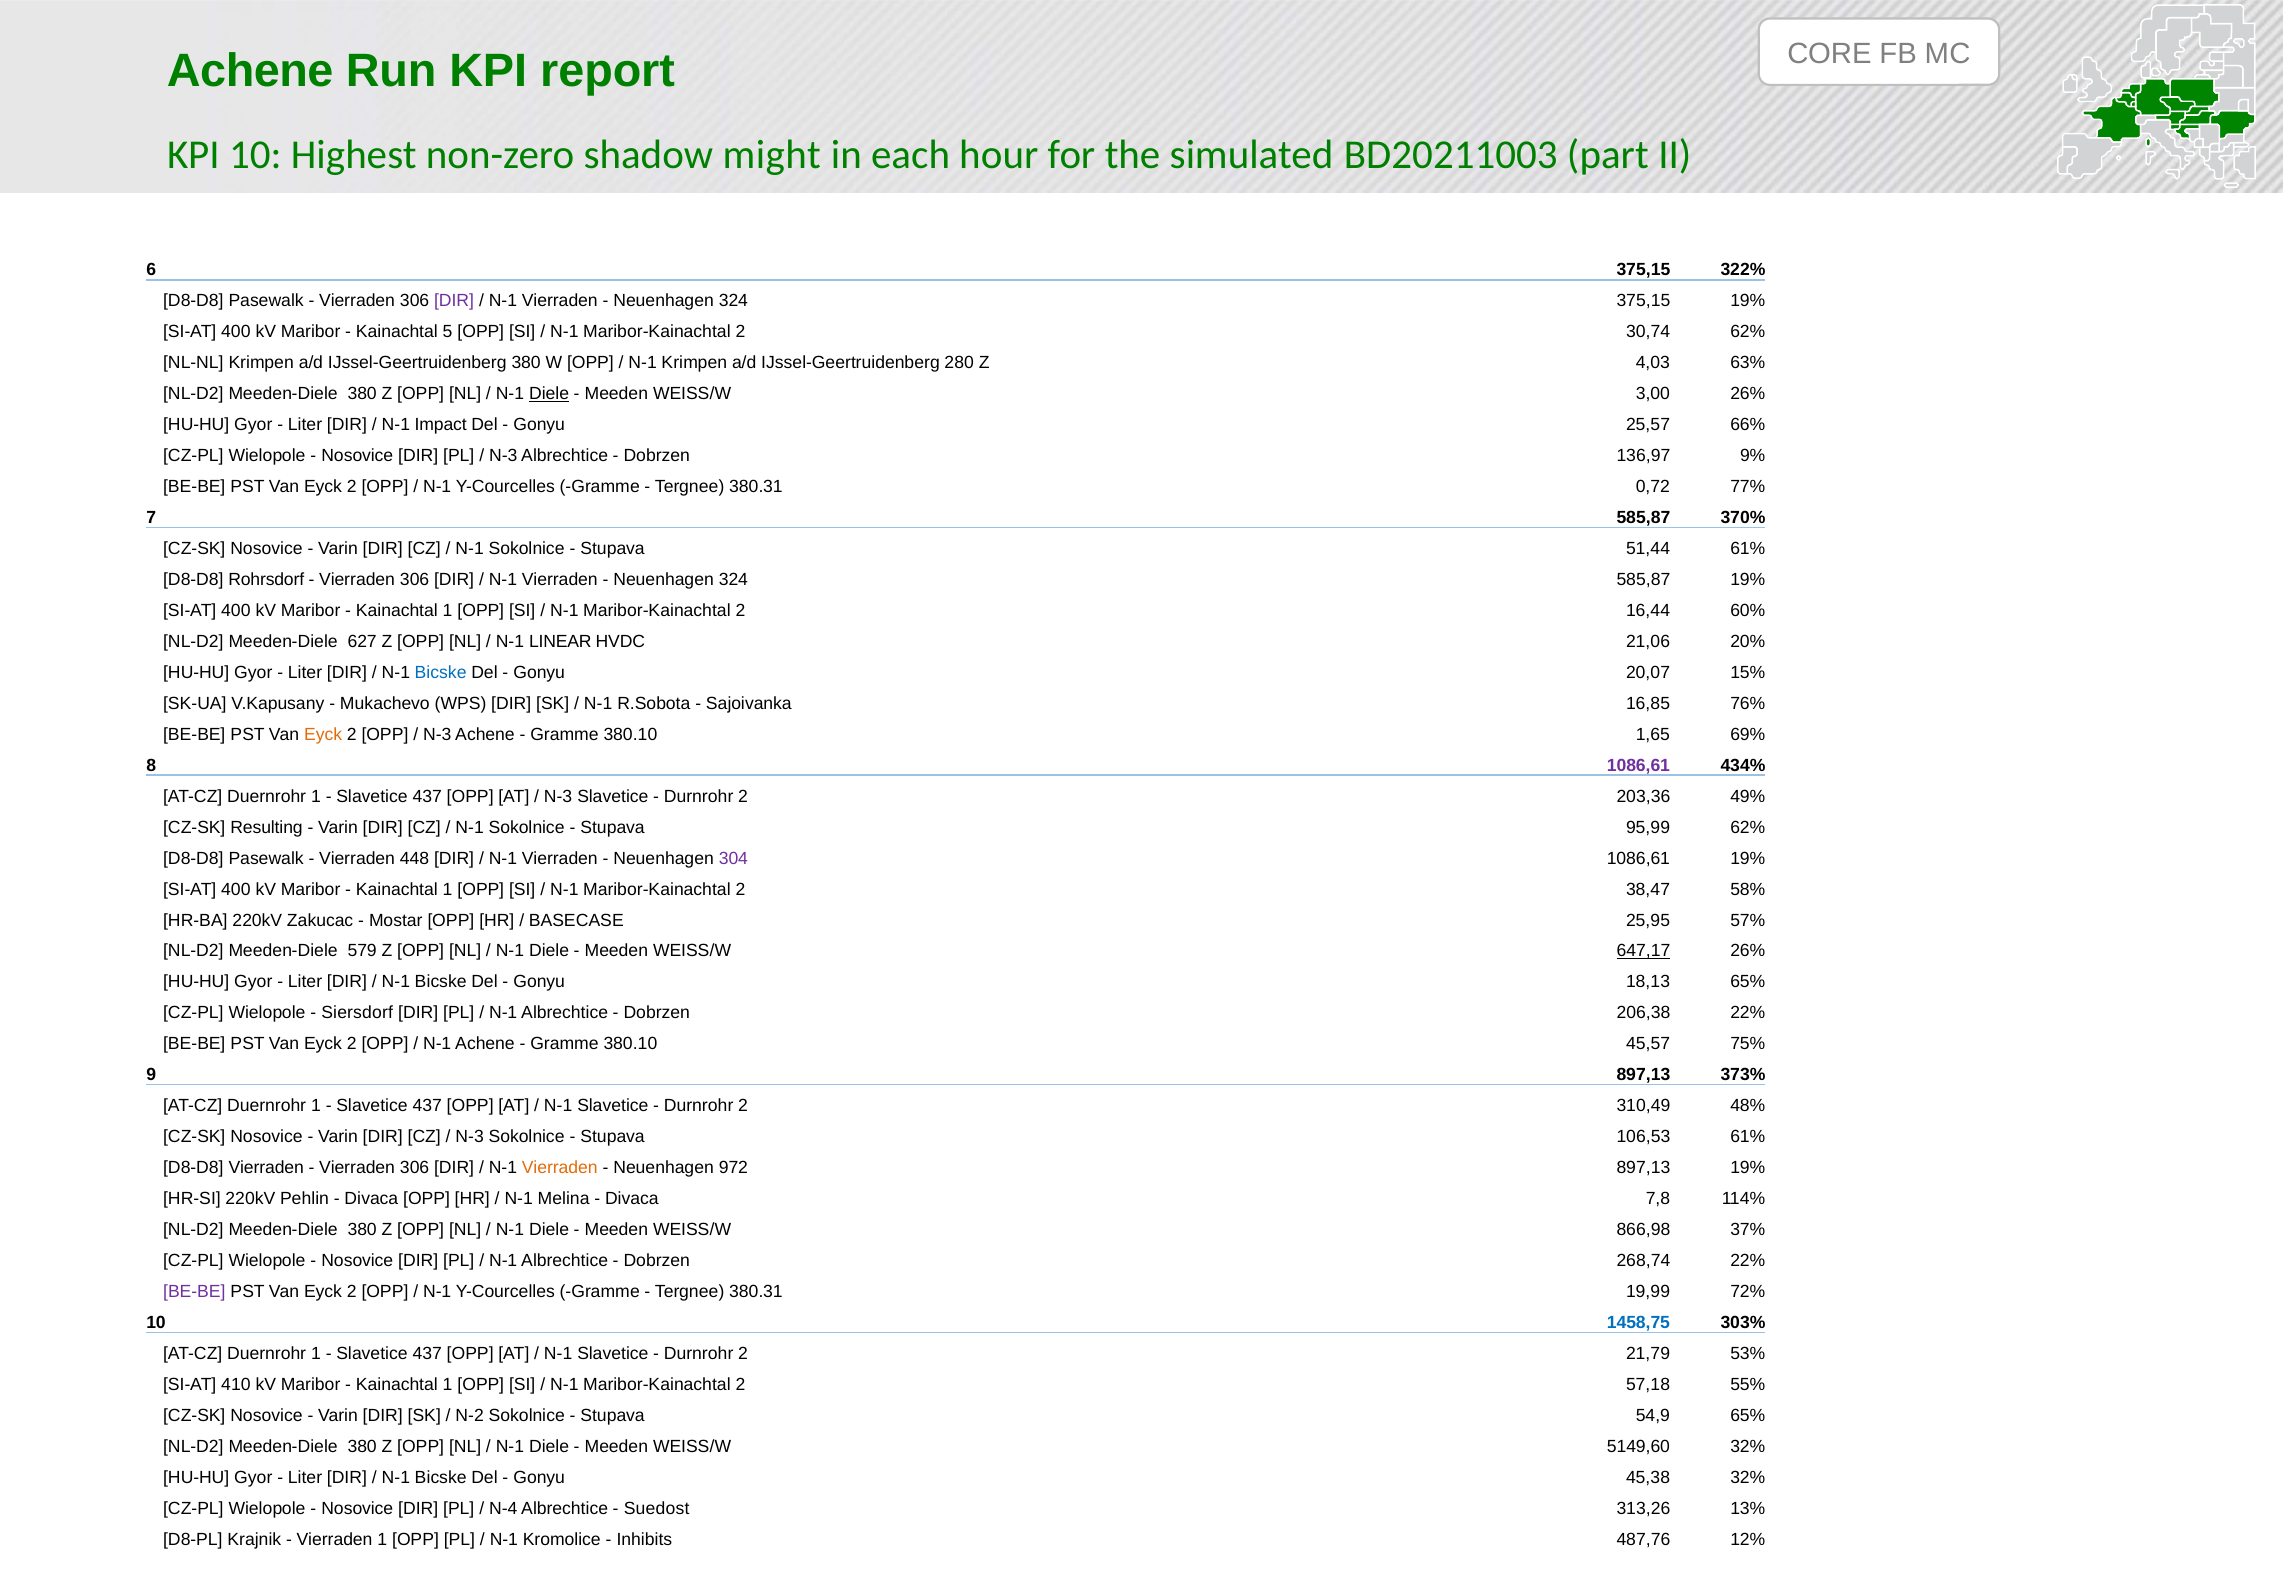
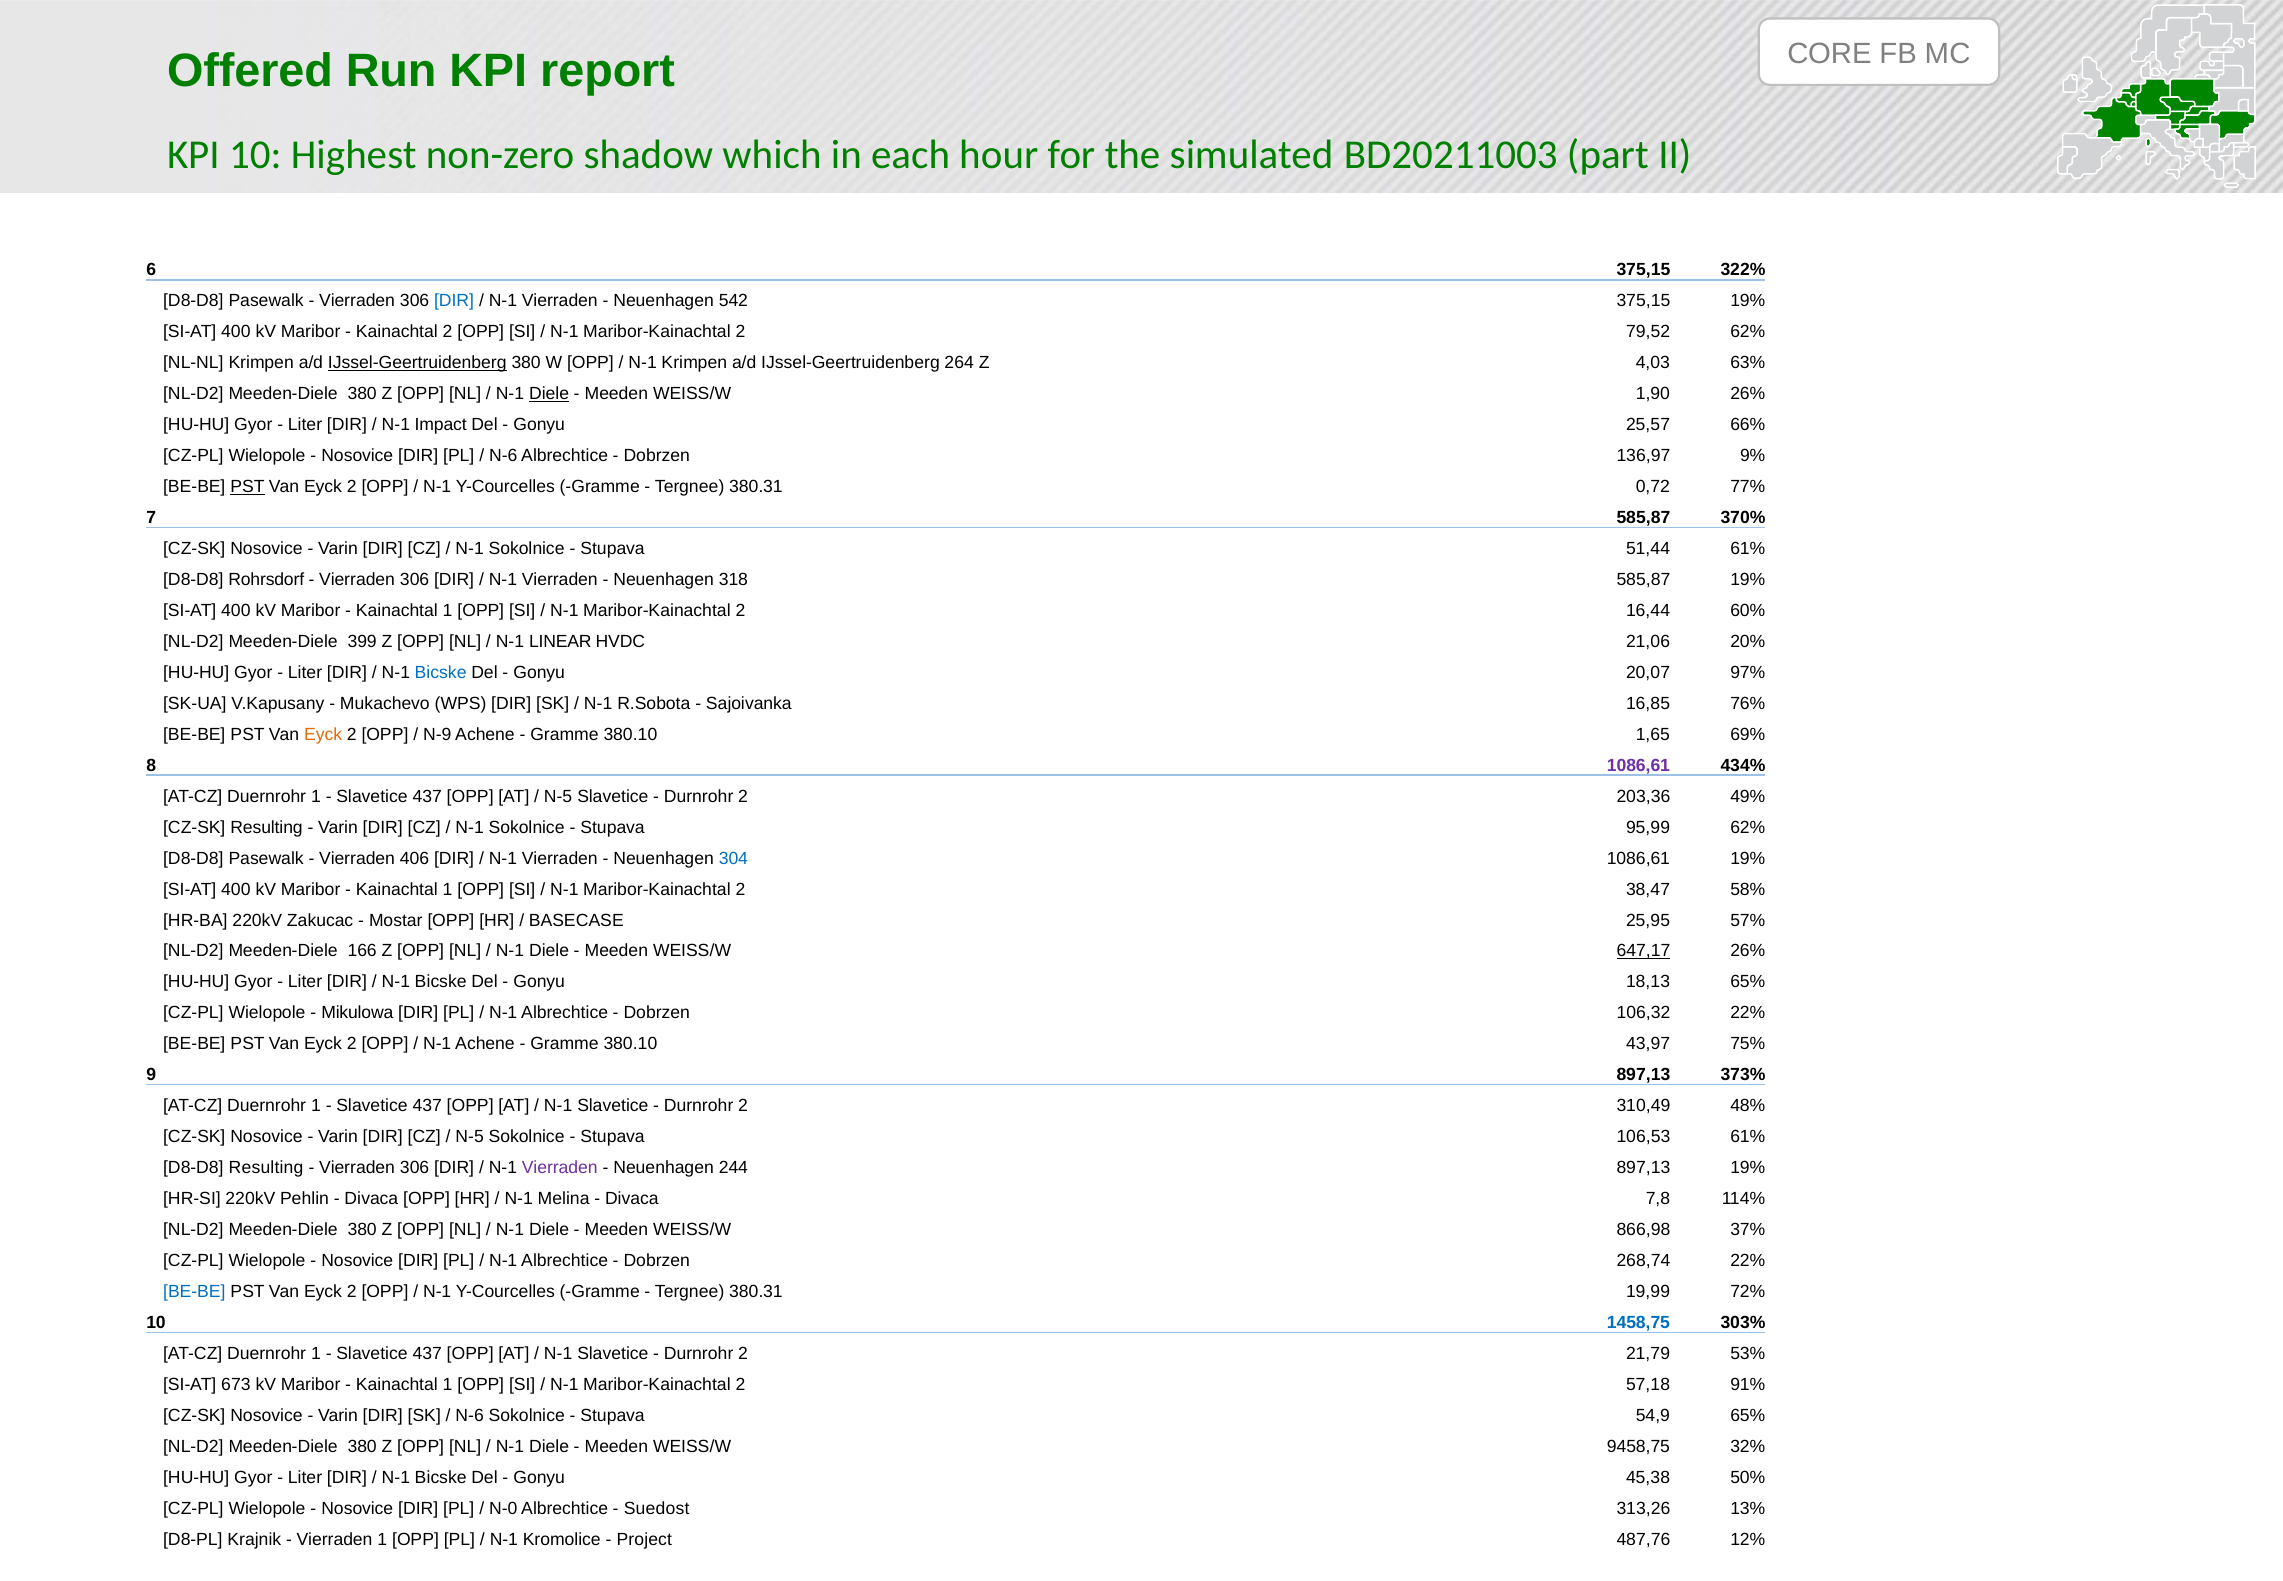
Achene: Achene -> Offered (250, 71)
might: might -> which (772, 155)
DIR colour: purple -> blue (454, 301)
324: 324 -> 542 (733, 301)
Kainachtal 5: 5 -> 2 (448, 332)
30,74: 30,74 -> 79,52 (1648, 332)
IJssel-Geertruidenberg underline: none -> present (417, 363)
280: 280 -> 264 (959, 363)
3,00: 3,00 -> 1,90 (1653, 394)
N-3: N-3 -> N-6 (503, 456)
PST underline: none -> present (247, 487)
324: 324 -> 318 (733, 580)
627: 627 -> 399 (362, 641)
15%: 15% -> 97% (1748, 672)
N-3: N-3 -> N-9 (437, 734)
N-3: N-3 -> N-5 (558, 796)
448: 448 -> 406 (415, 858)
304 colour: purple -> blue (733, 858)
579: 579 -> 166 (362, 951)
Siersdorf: Siersdorf -> Mikulowa (357, 1013)
206,38: 206,38 -> 106,32 (1644, 1013)
45,57: 45,57 -> 43,97 (1648, 1044)
N-3: N-3 -> N-5 (470, 1137)
D8-D8 Vierraden: Vierraden -> Resulting (266, 1168)
Vierraden colour: orange -> purple (560, 1168)
972: 972 -> 244 (733, 1168)
BE-BE colour: purple -> blue (194, 1291)
410: 410 -> 673 (236, 1384)
55%: 55% -> 91% (1748, 1384)
N-2: N-2 -> N-6 (470, 1415)
5149,60: 5149,60 -> 9458,75 (1638, 1446)
45,38 32%: 32% -> 50% (1748, 1477)
N-4: N-4 -> N-0 (503, 1508)
Inhibits: Inhibits -> Project (644, 1539)
